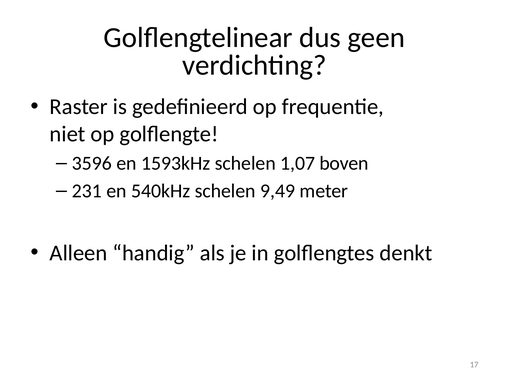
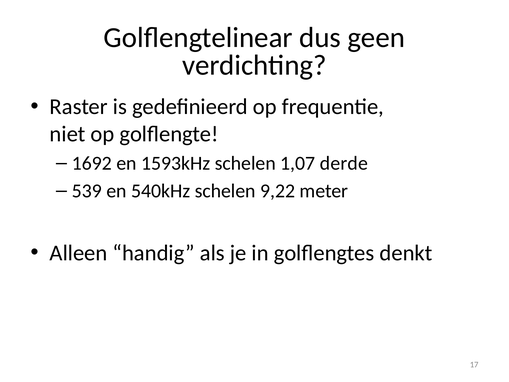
3596: 3596 -> 1692 (92, 163)
boven: boven -> derde (344, 163)
231: 231 -> 539 (87, 191)
9,49: 9,49 -> 9,22 (278, 191)
